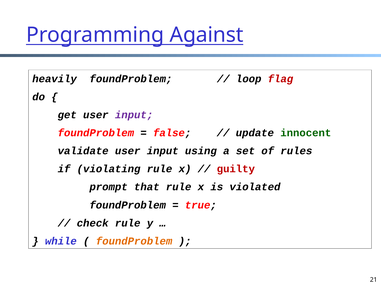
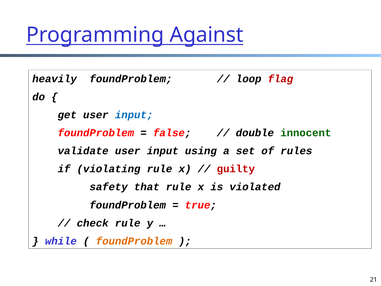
input colour: purple -> blue (134, 115)
update: update -> double (255, 133)
prompt: prompt -> safety (109, 187)
